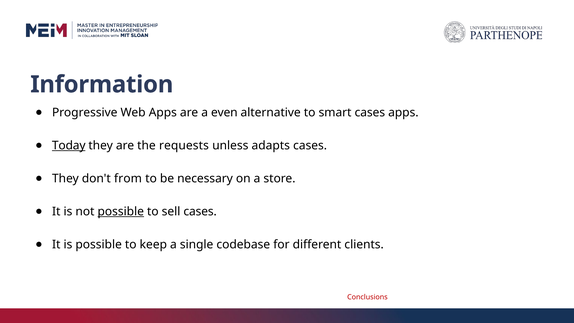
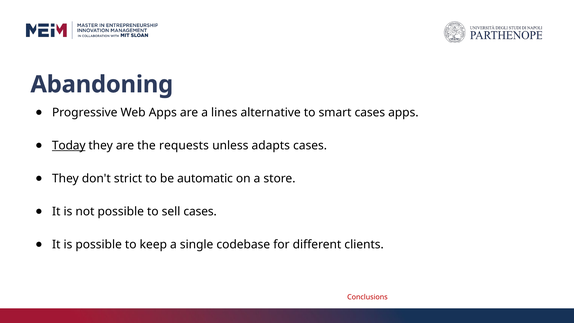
Information: Information -> Abandoning (102, 84)
even: even -> lines (224, 112)
from: from -> strict (128, 178)
necessary: necessary -> automatic (205, 178)
possible underline: present -> none (121, 211)
